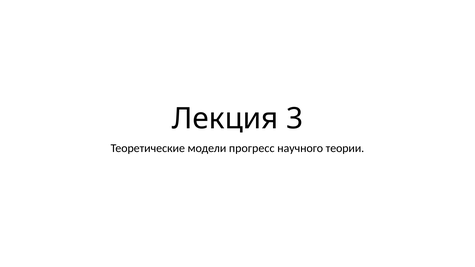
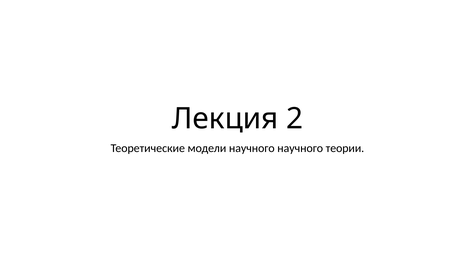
3: 3 -> 2 (295, 119)
модели прогресс: прогресс -> научного (252, 148)
